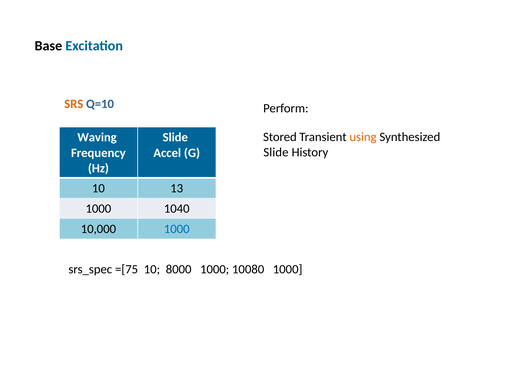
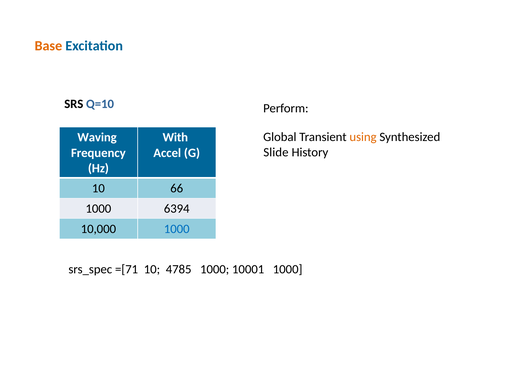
Base colour: black -> orange (48, 46)
SRS colour: orange -> black (74, 104)
Stored: Stored -> Global (280, 137)
Slide: Slide -> With (175, 137)
13: 13 -> 66 (177, 188)
1040: 1040 -> 6394 (177, 209)
=[75: =[75 -> =[71 (127, 269)
8000: 8000 -> 4785 (179, 269)
10080: 10080 -> 10001 (248, 269)
